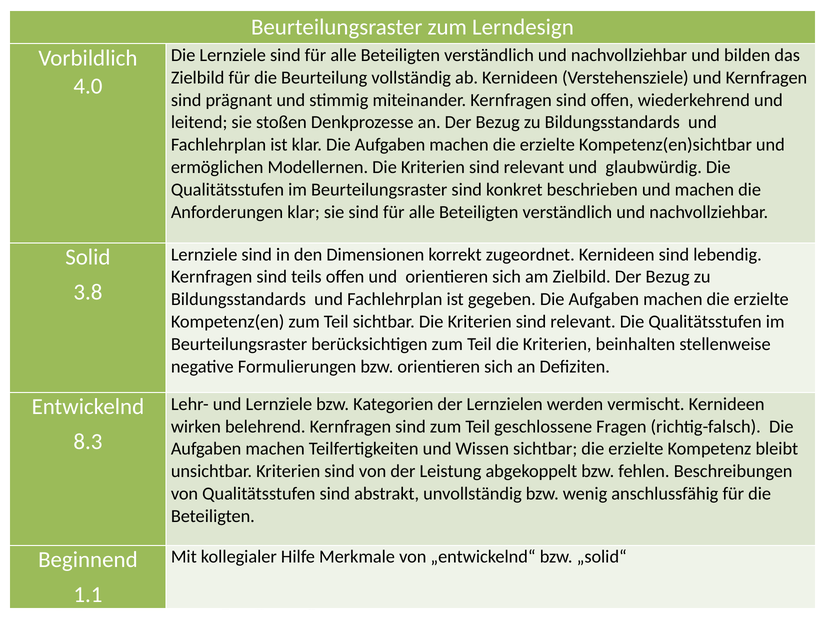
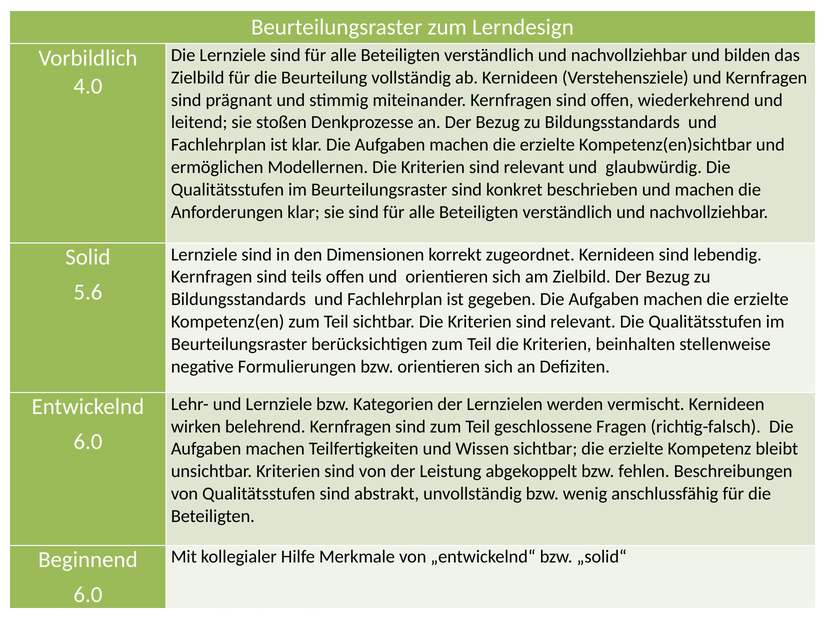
3.8: 3.8 -> 5.6 (88, 292)
8.3: 8.3 -> 6.0 (88, 442)
1.1: 1.1 -> 6.0 (88, 594)
